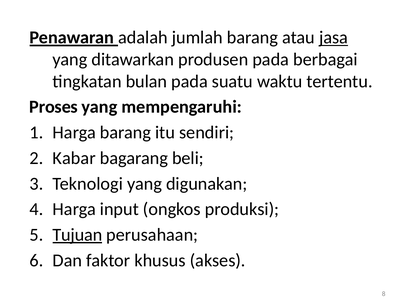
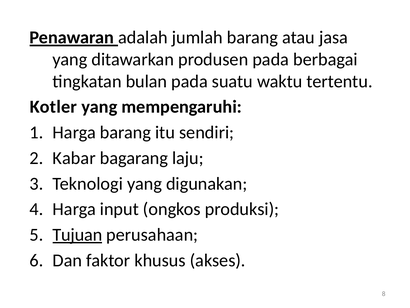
jasa underline: present -> none (333, 37)
Proses: Proses -> Kotler (53, 107)
beli: beli -> laju (188, 158)
